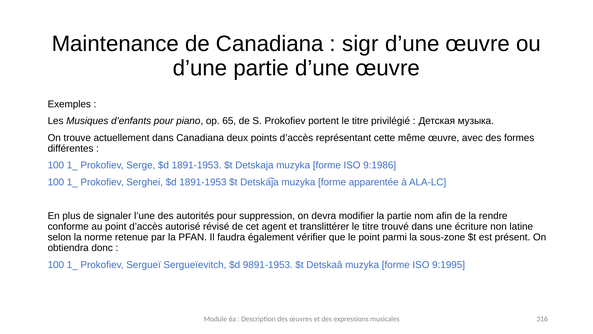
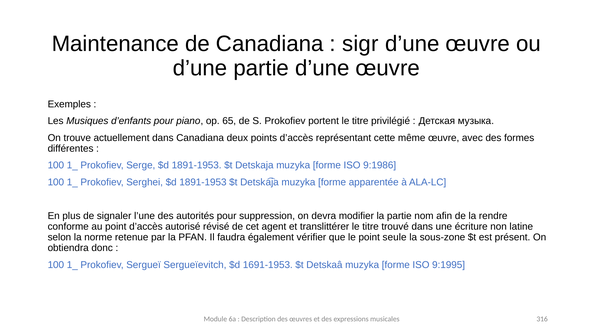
parmi: parmi -> seule (395, 237)
9891-1953: 9891-1953 -> 1691-1953 (268, 265)
